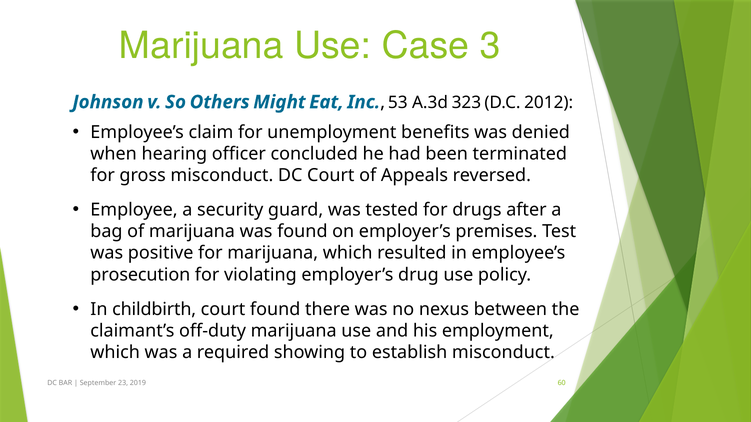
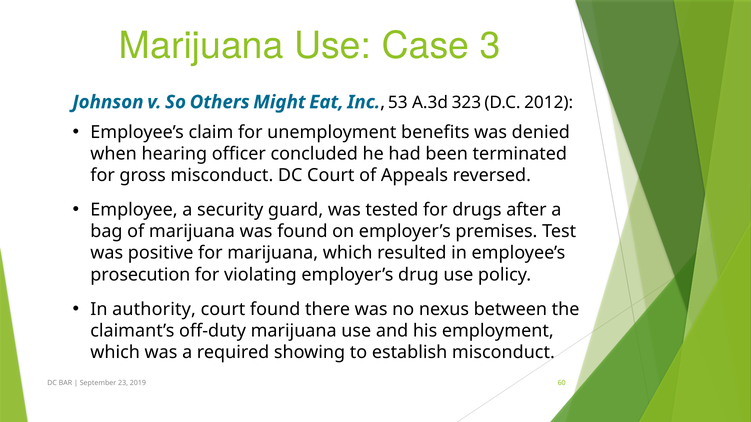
childbirth: childbirth -> authority (154, 309)
